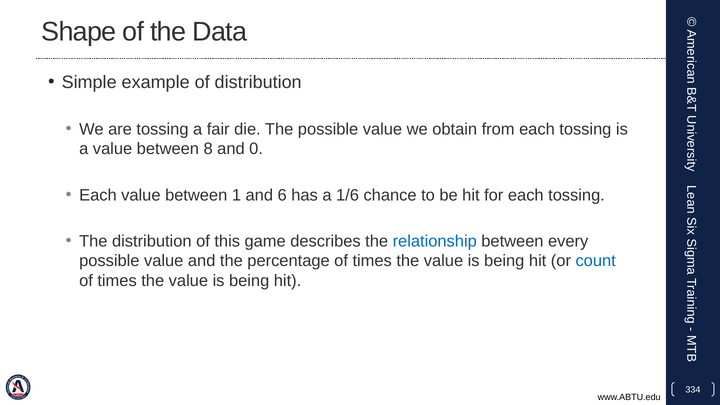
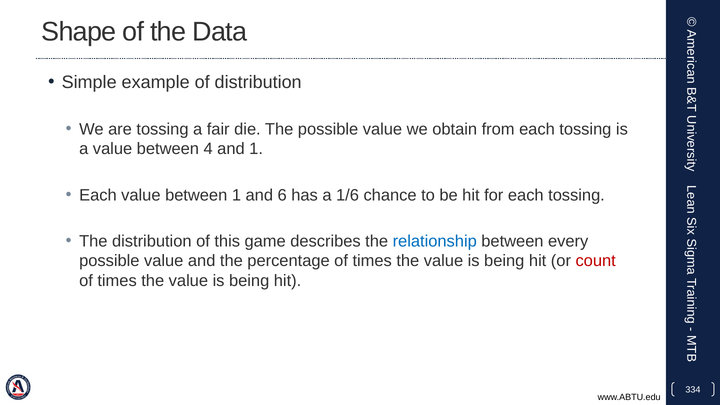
8: 8 -> 4 (208, 149)
and 0: 0 -> 1 (256, 149)
count colour: blue -> red (596, 261)
